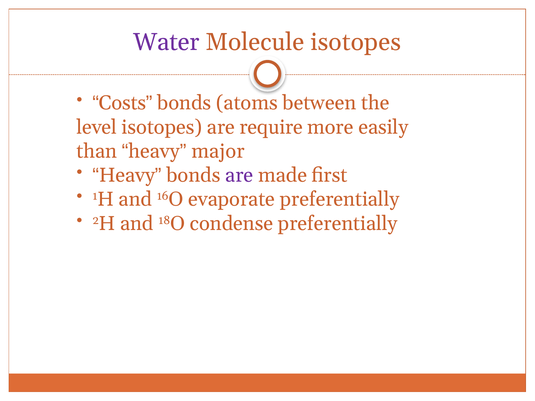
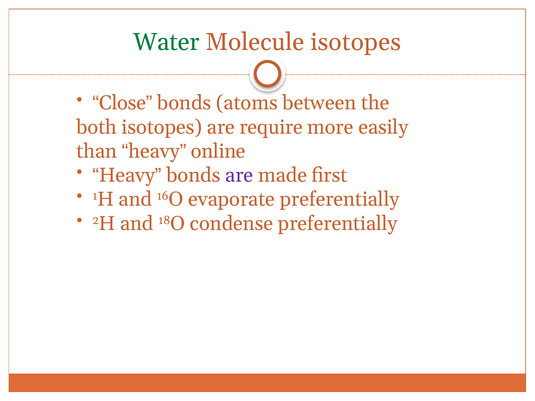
Water colour: purple -> green (166, 42)
Costs: Costs -> Close (123, 103)
level: level -> both (97, 127)
major: major -> online (218, 151)
